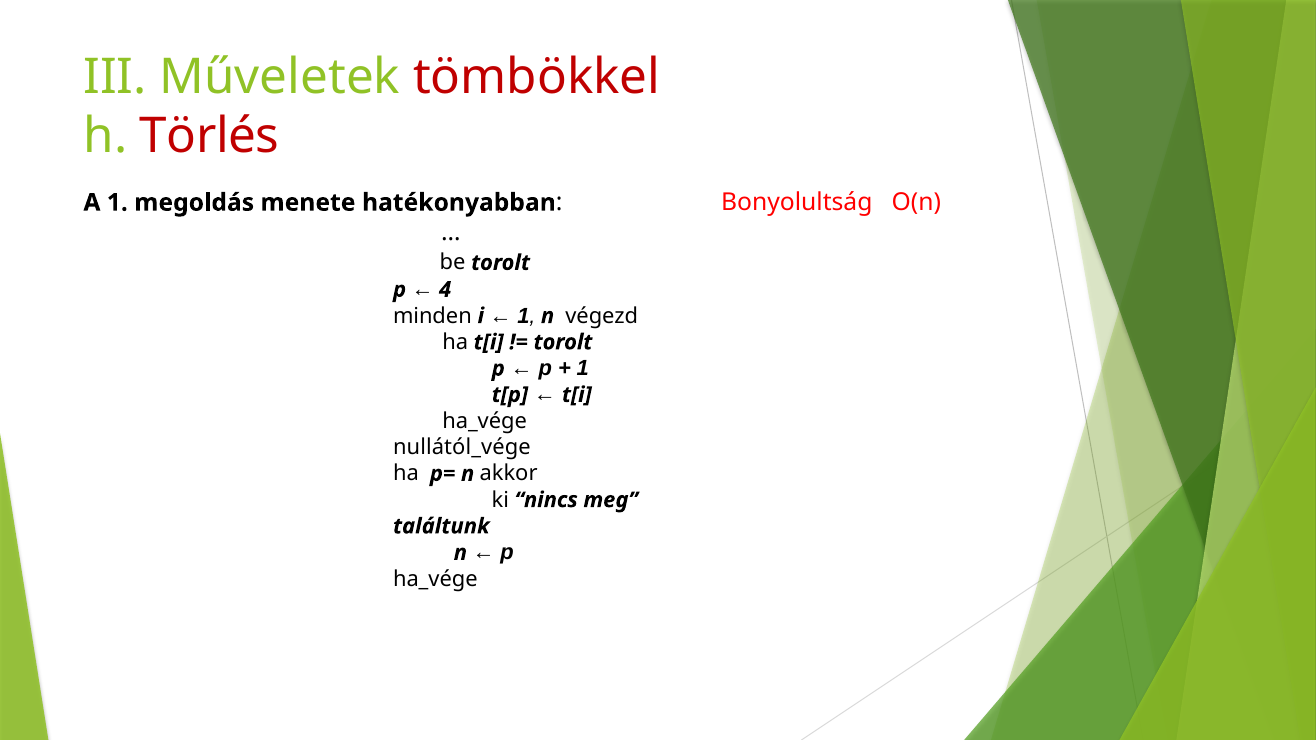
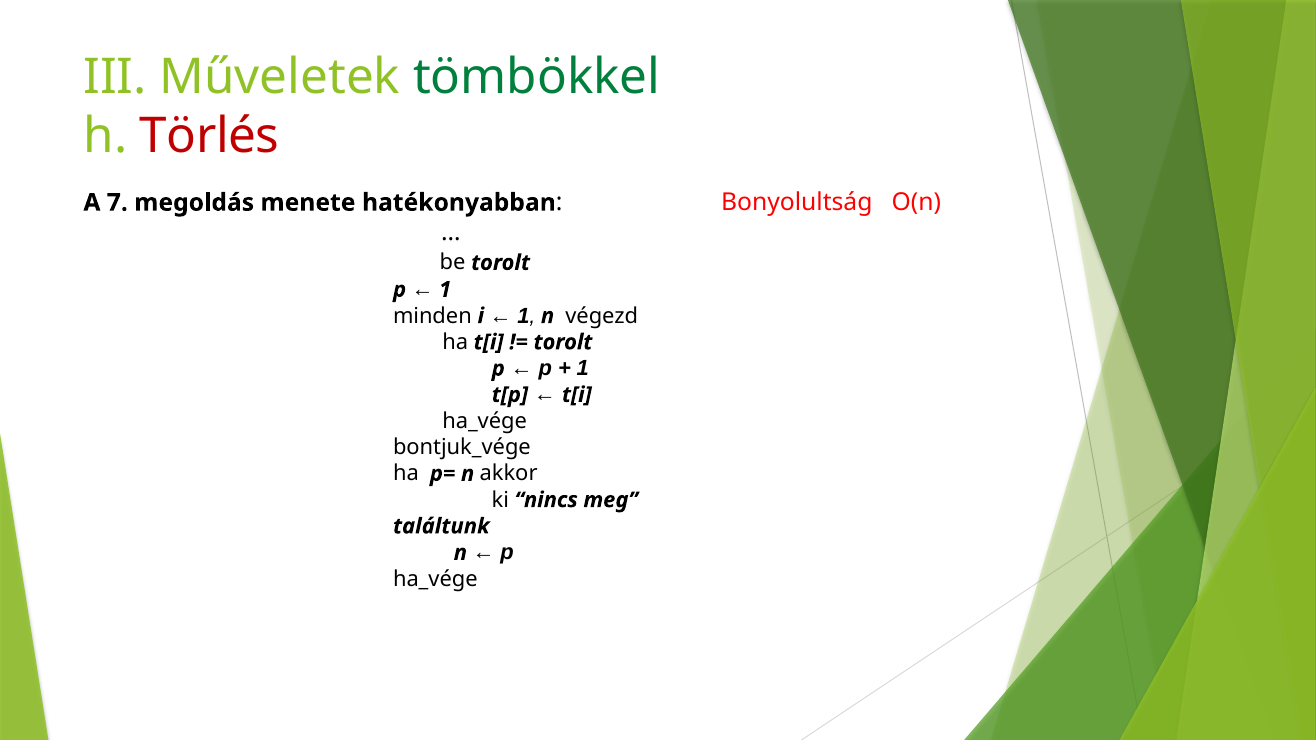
tömbökkel colour: red -> green (537, 77)
A 1: 1 -> 7 (117, 203)
4: 4 -> 1 (445, 290)
nullától_vége: nullától_vége -> bontjuk_vége (462, 447)
